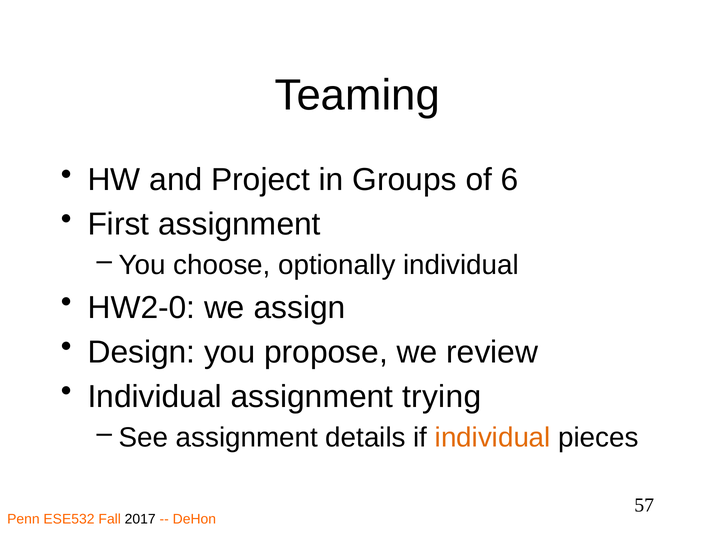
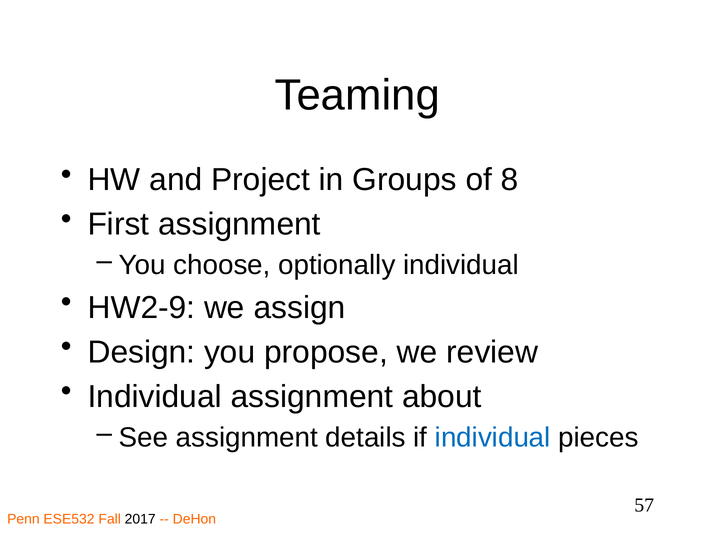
6: 6 -> 8 (510, 180)
HW2-0: HW2-0 -> HW2-9 (141, 308)
trying: trying -> about (442, 397)
individual colour: orange -> blue (493, 438)
